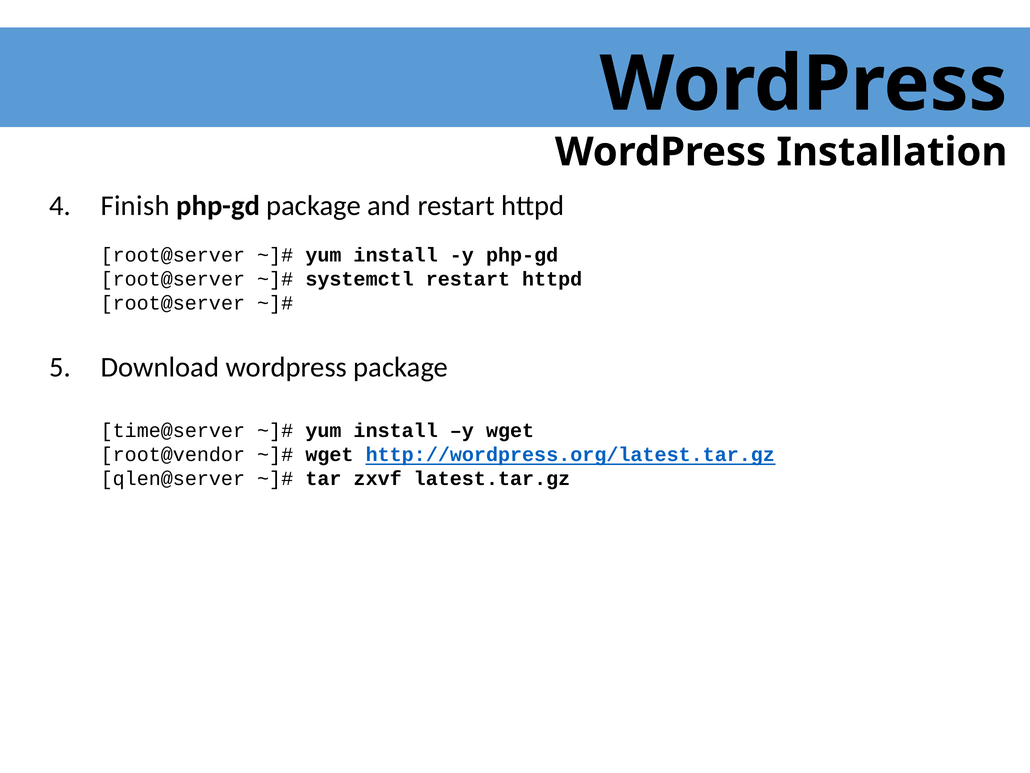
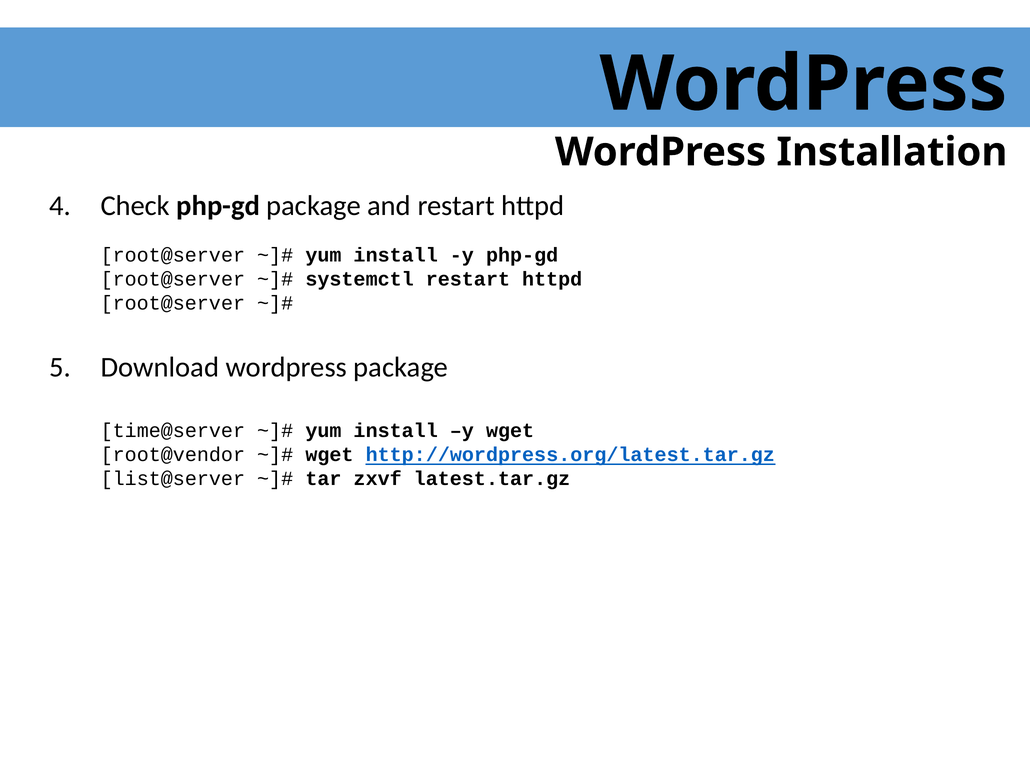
Finish: Finish -> Check (135, 206)
qlen@server: qlen@server -> list@server (173, 478)
